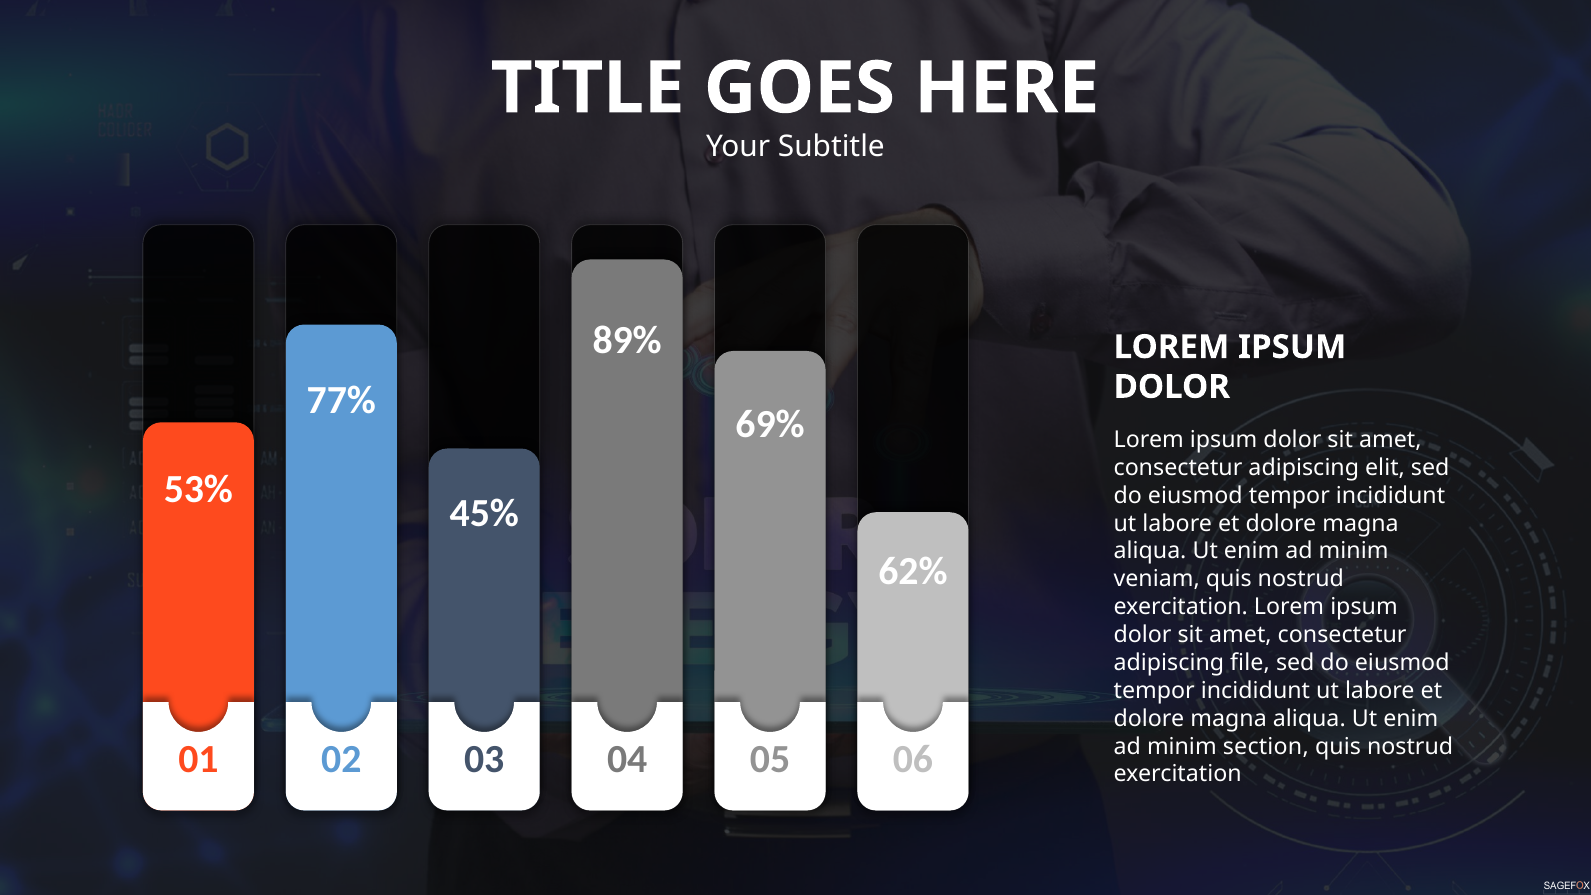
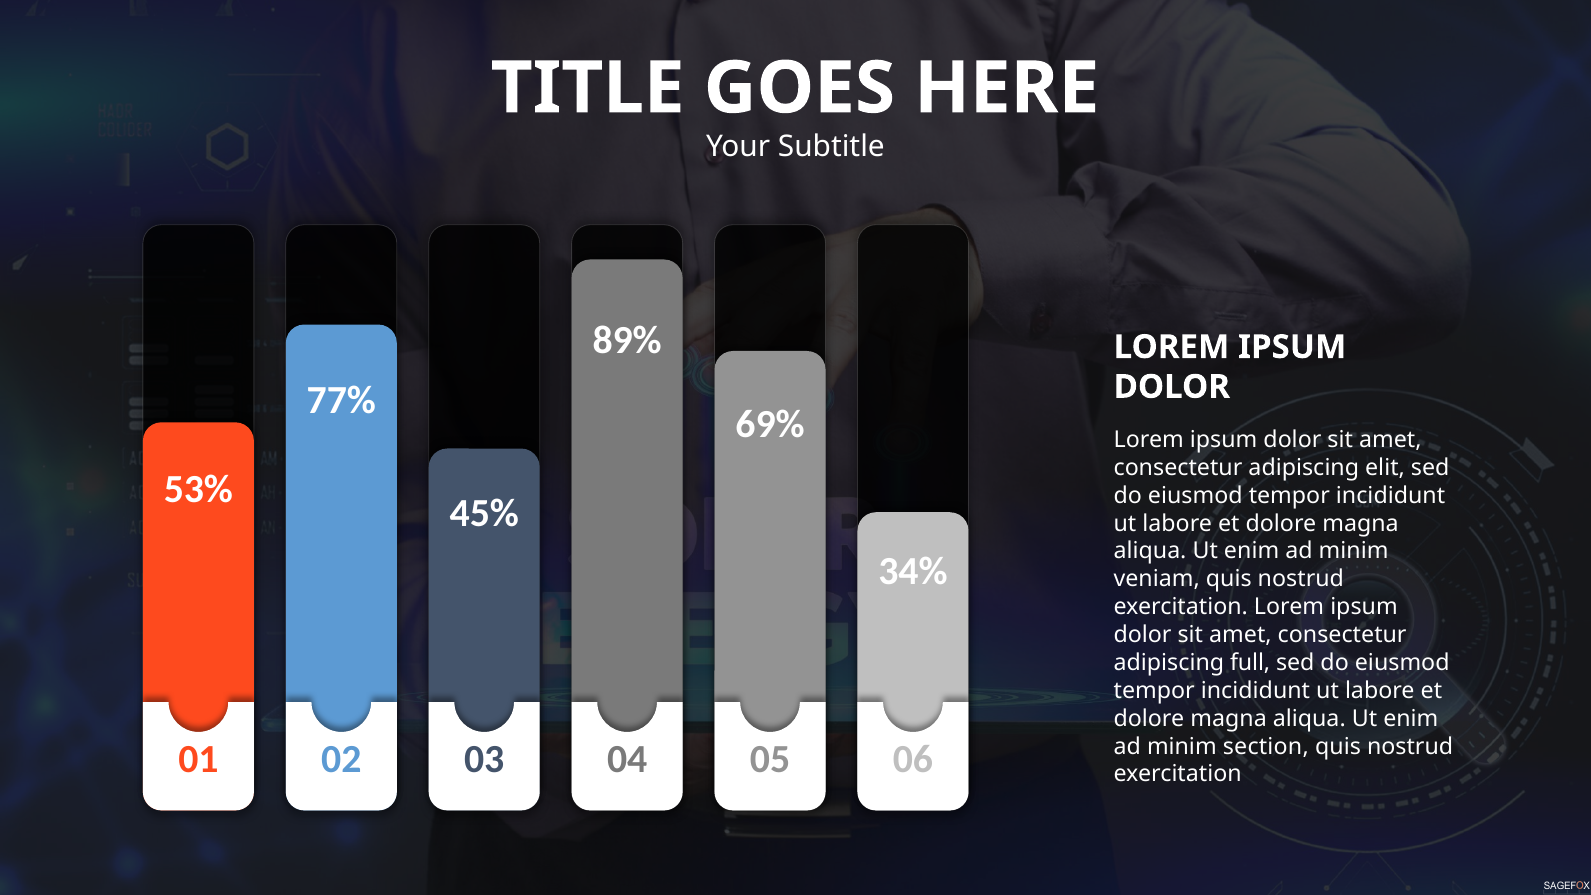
62%: 62% -> 34% (913, 571)
file: file -> full (1250, 663)
